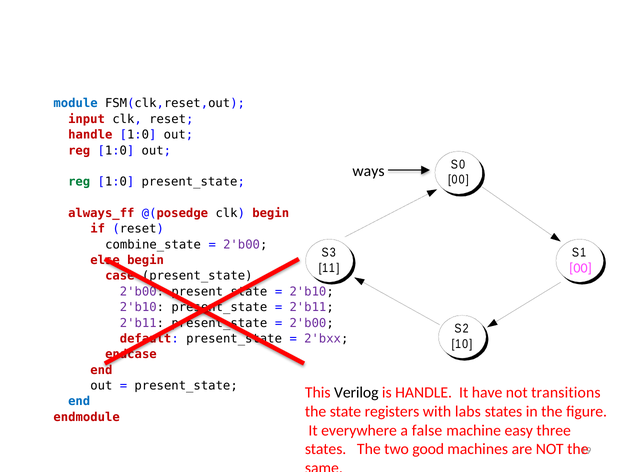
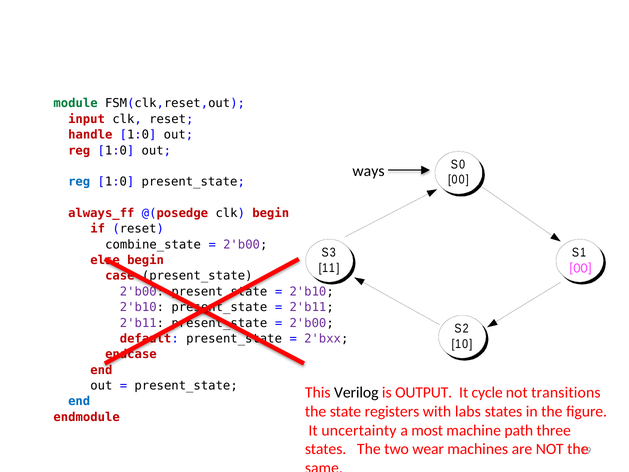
module colour: blue -> green (76, 103)
reg colour: green -> blue (79, 182)
is HANDLE: HANDLE -> OUTPUT (424, 392)
have: have -> cycle (487, 392)
everywhere: everywhere -> uncertainty (359, 430)
false: false -> most (427, 430)
easy: easy -> path (519, 430)
good: good -> wear (428, 449)
